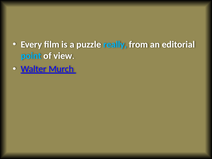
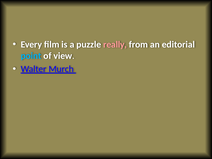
really colour: light blue -> pink (115, 44)
